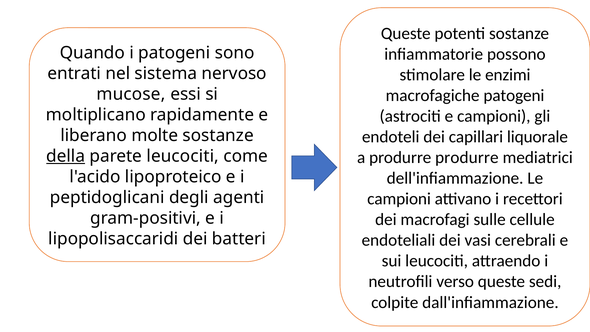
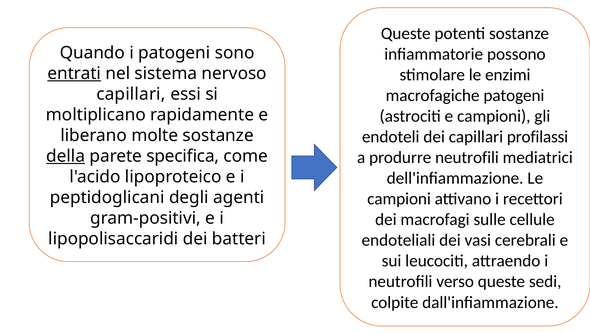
entrati underline: none -> present (74, 73)
mucose: mucose -> capillari (131, 94)
liquorale: liquorale -> profilassi (538, 137)
produrre produrre: produrre -> neutrofili (467, 158)
parete leucociti: leucociti -> specifica (183, 156)
